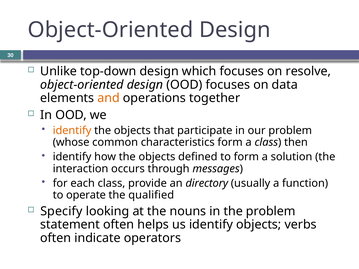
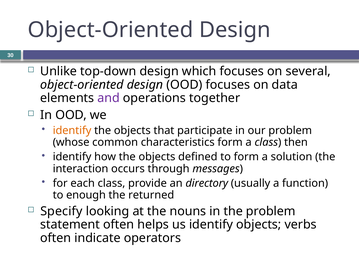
resolve: resolve -> several (308, 71)
and colour: orange -> purple (109, 98)
operate: operate -> enough (86, 195)
qualified: qualified -> returned (151, 195)
